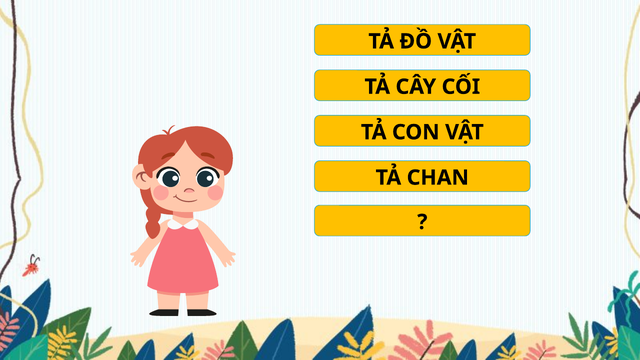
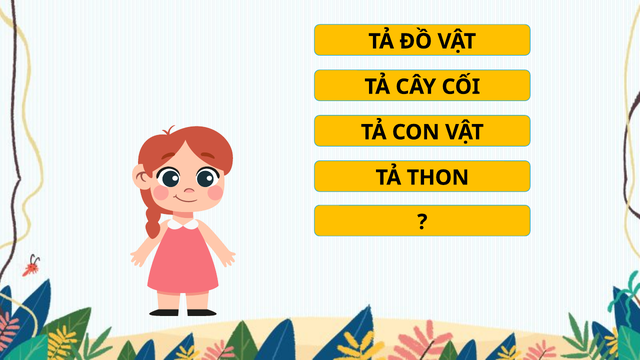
CHAN: CHAN -> THON (438, 178)
